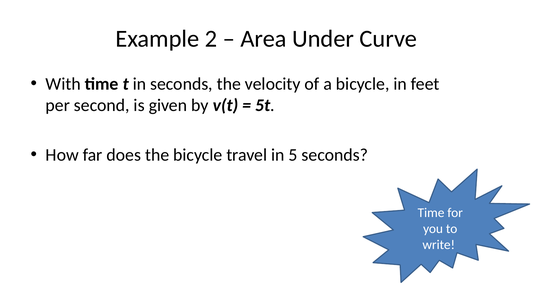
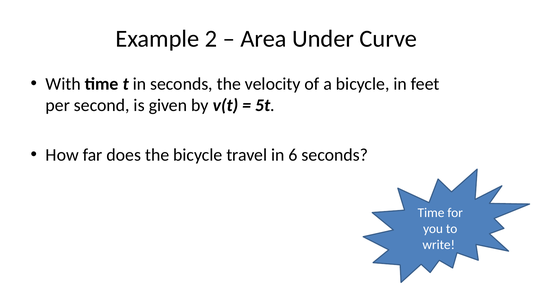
5: 5 -> 6 (293, 155)
